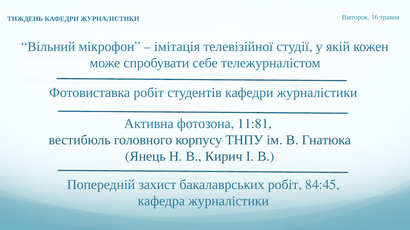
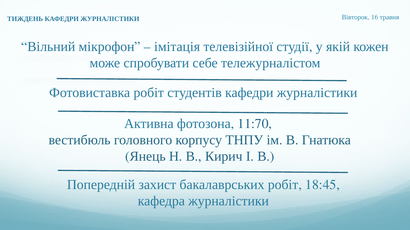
11:81: 11:81 -> 11:70 (255, 124)
84:45: 84:45 -> 18:45 (323, 185)
